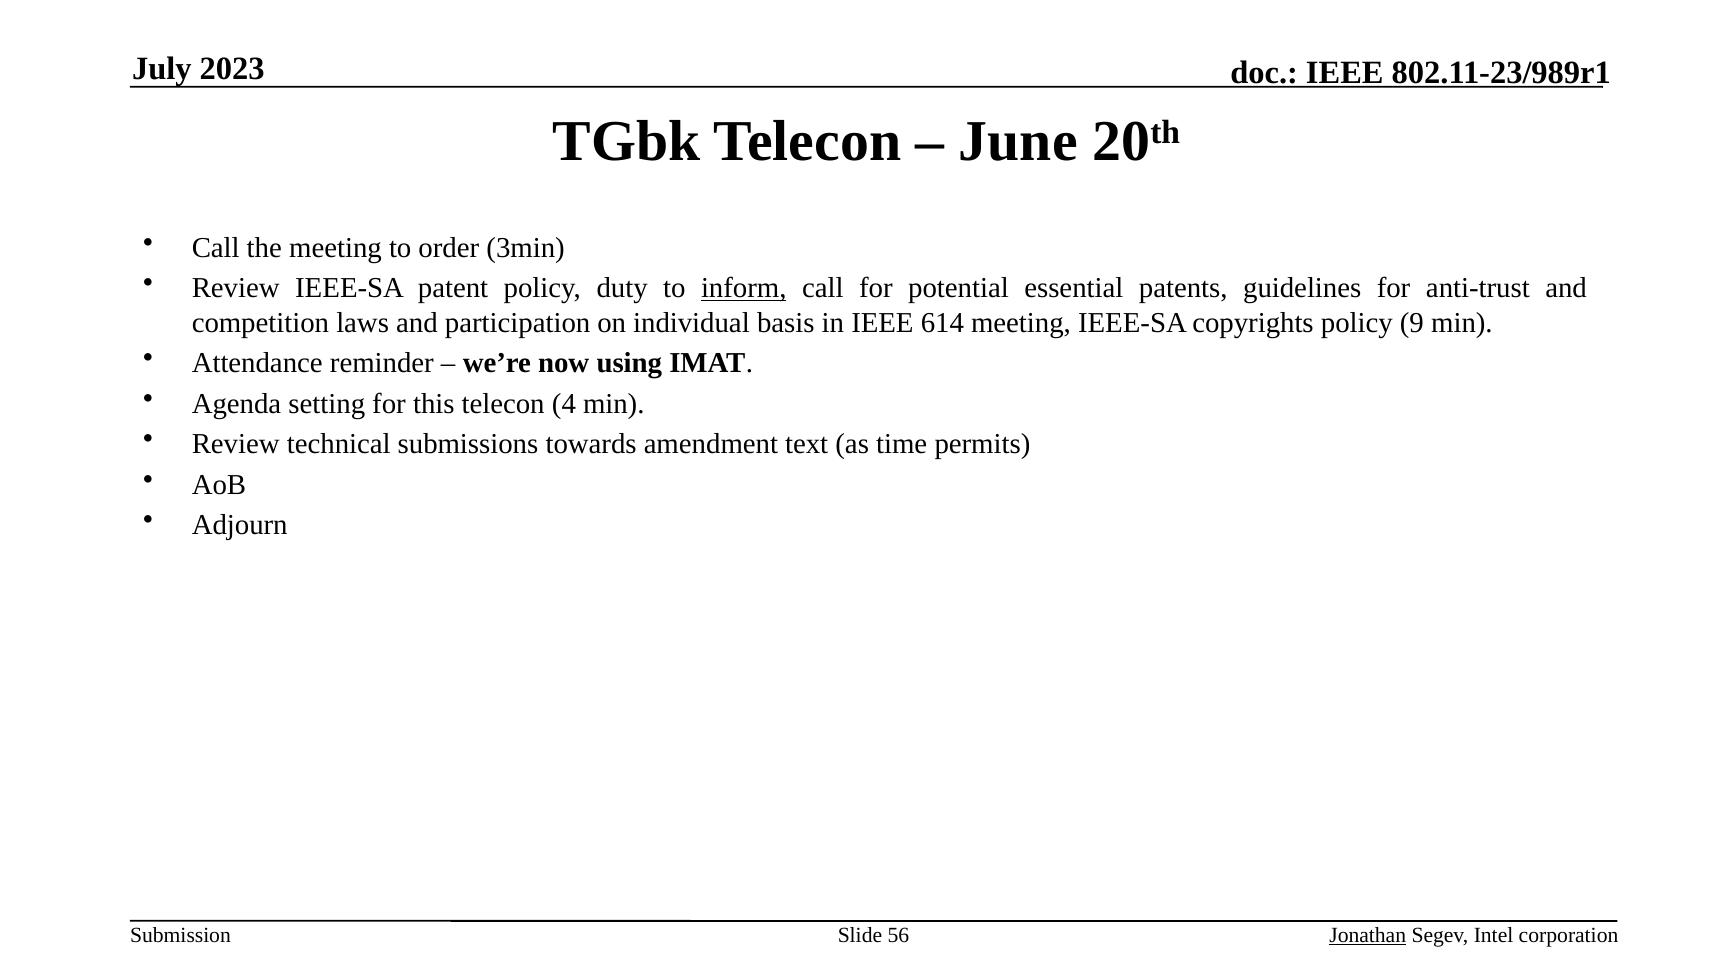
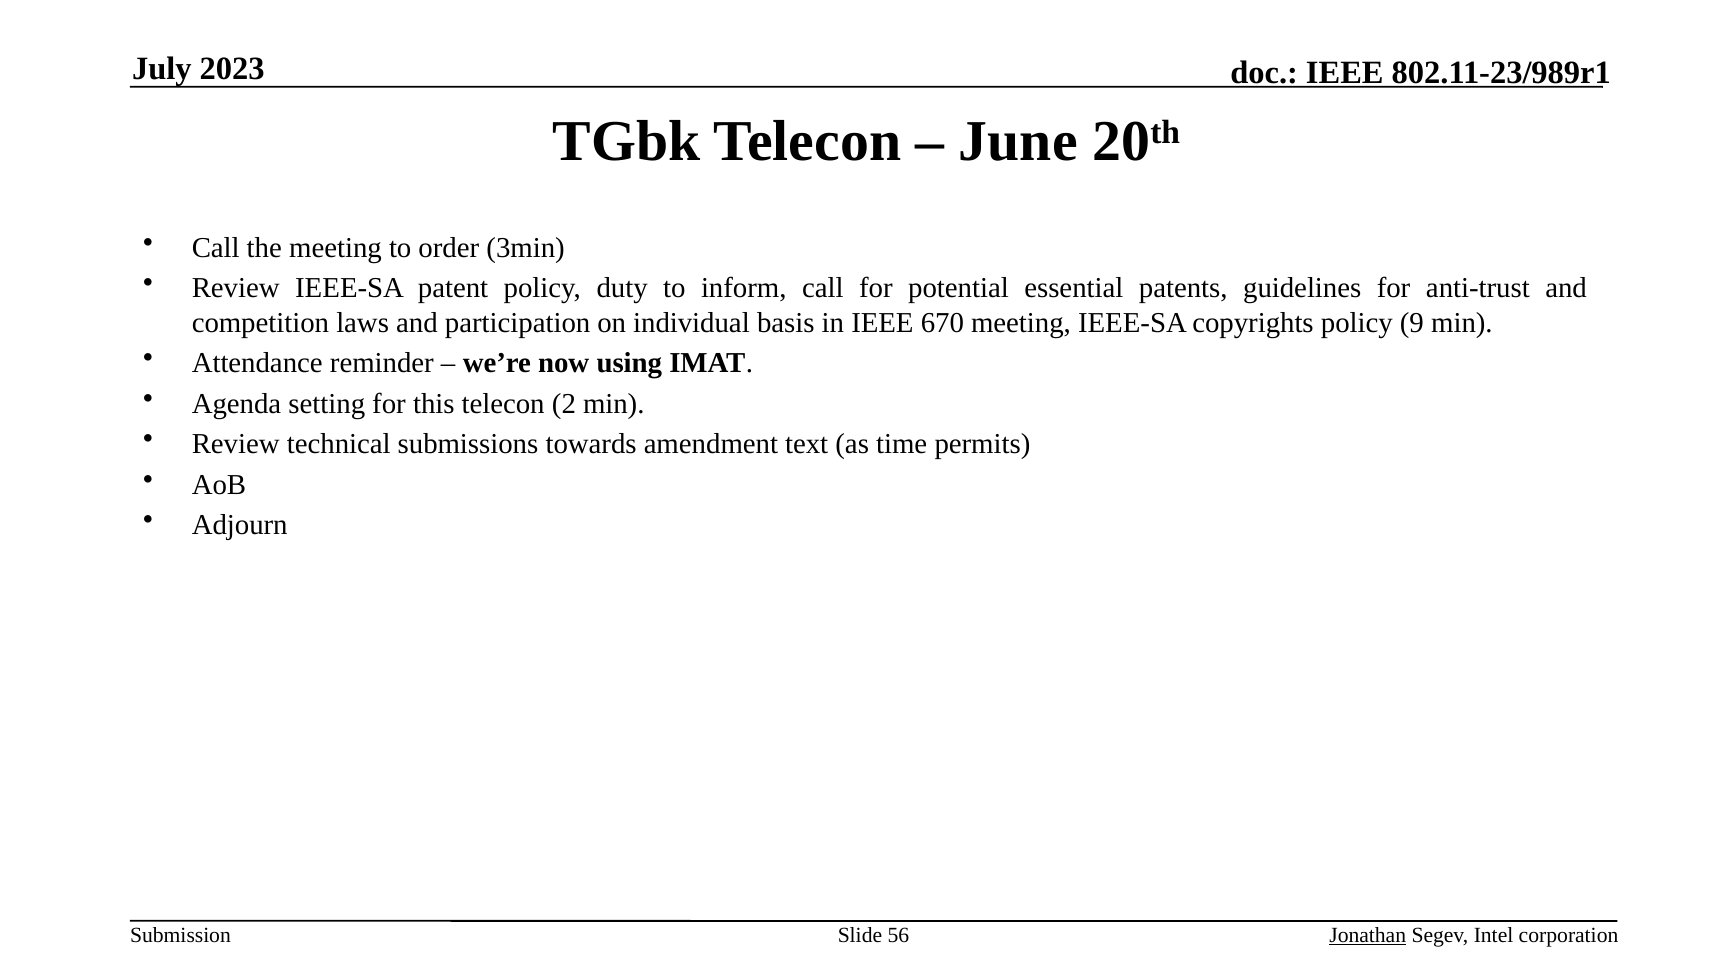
inform underline: present -> none (744, 288)
614: 614 -> 670 (942, 323)
4: 4 -> 2 (564, 404)
